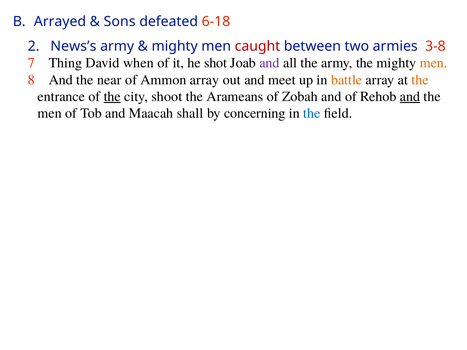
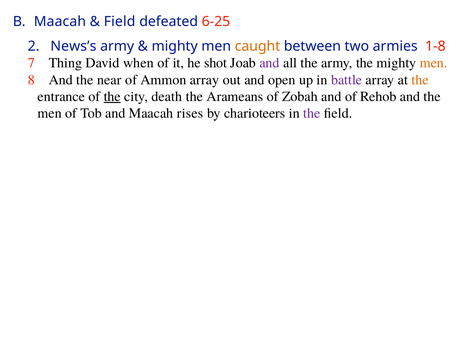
B Arrayed: Arrayed -> Maacah (60, 21)
Sons: Sons -> Field (120, 21)
6-18: 6-18 -> 6-25 (216, 21)
caught colour: red -> orange (257, 46)
3-8: 3-8 -> 1-8 (435, 46)
meet: meet -> open (282, 80)
battle colour: orange -> purple (347, 80)
shoot: shoot -> death (167, 97)
and underline: present -> none (410, 97)
shall: shall -> rises (190, 113)
concerning: concerning -> charioteers (255, 113)
the colour: blue -> purple (312, 113)
